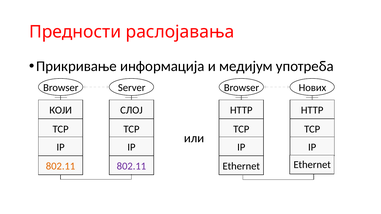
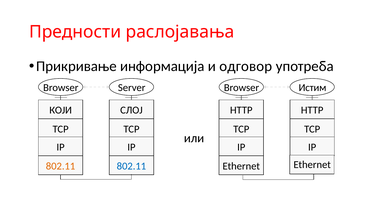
медијум: медијум -> одговор (246, 66)
Нових: Нових -> Истим (312, 88)
802.11 colour: purple -> blue (131, 166)
